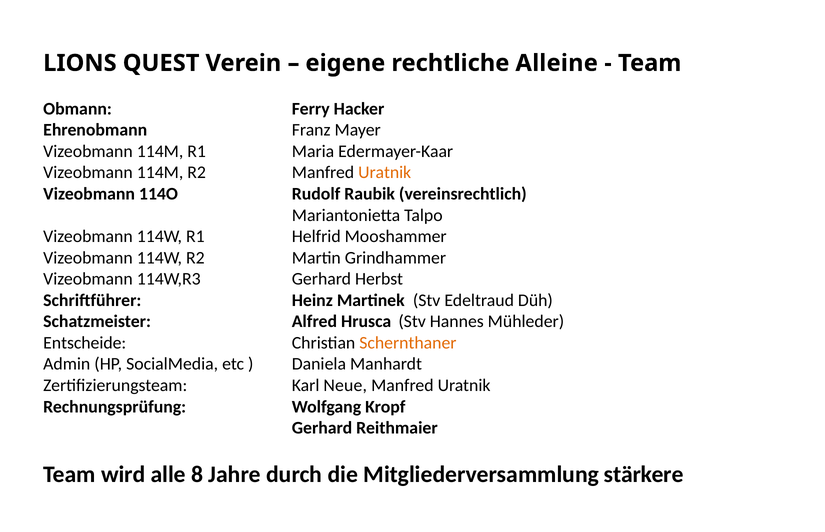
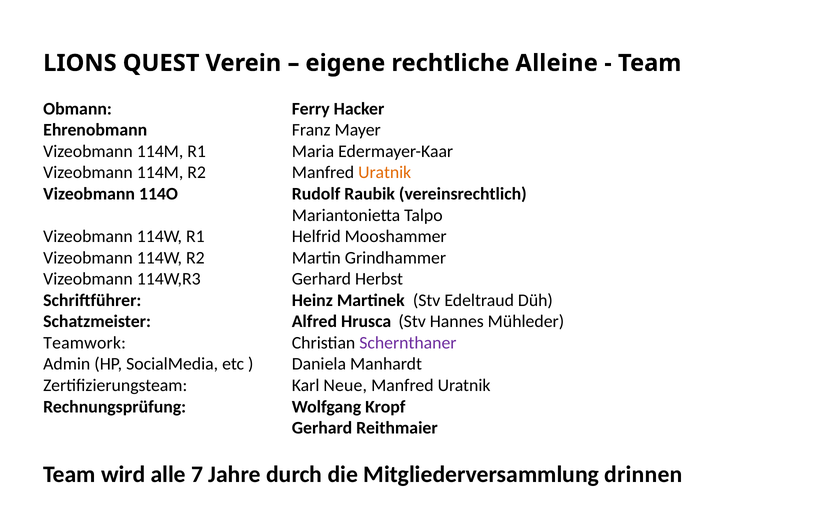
Entscheide: Entscheide -> Teamwork (85, 343)
Schernthaner colour: orange -> purple (408, 343)
8: 8 -> 7 (197, 475)
stärkere: stärkere -> drinnen (644, 475)
